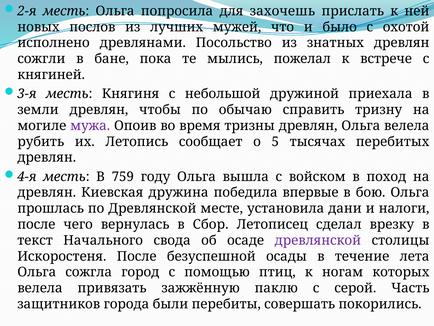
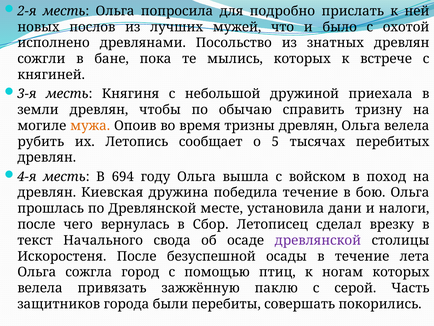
захочешь: захочешь -> подробно (282, 11)
мылись пожелал: пожелал -> которых (302, 59)
мужа colour: purple -> orange (90, 126)
759: 759 -> 694 (123, 176)
победила впервые: впервые -> течение (310, 192)
